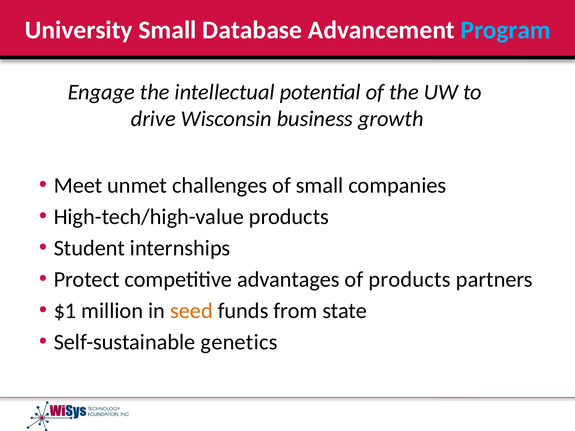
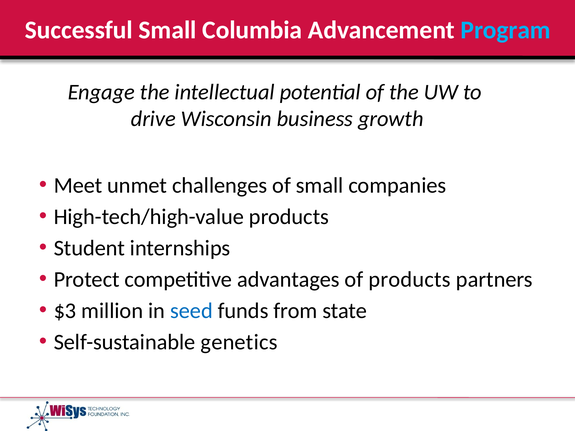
University: University -> Successful (79, 30)
Database: Database -> Columbia (252, 30)
$1: $1 -> $3 (65, 311)
seed colour: orange -> blue (191, 311)
